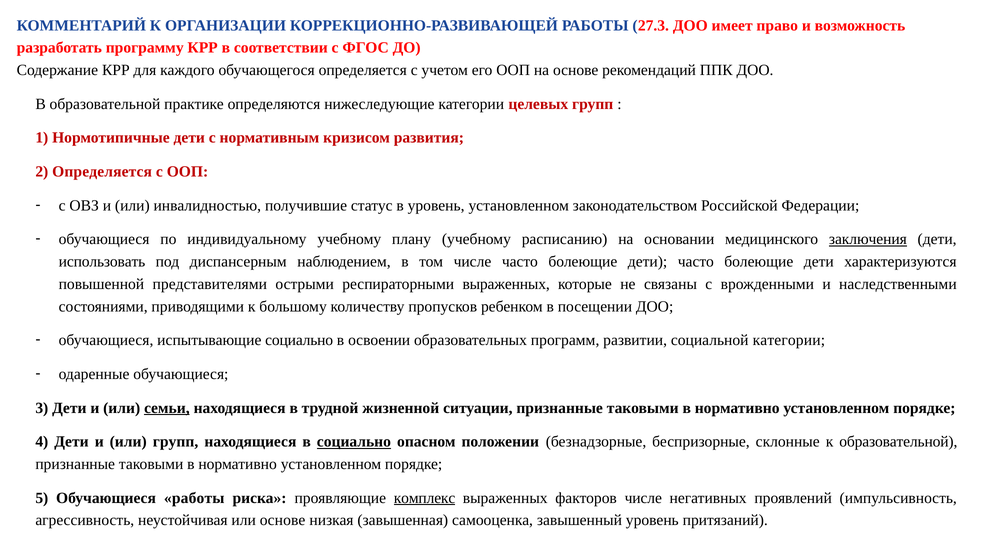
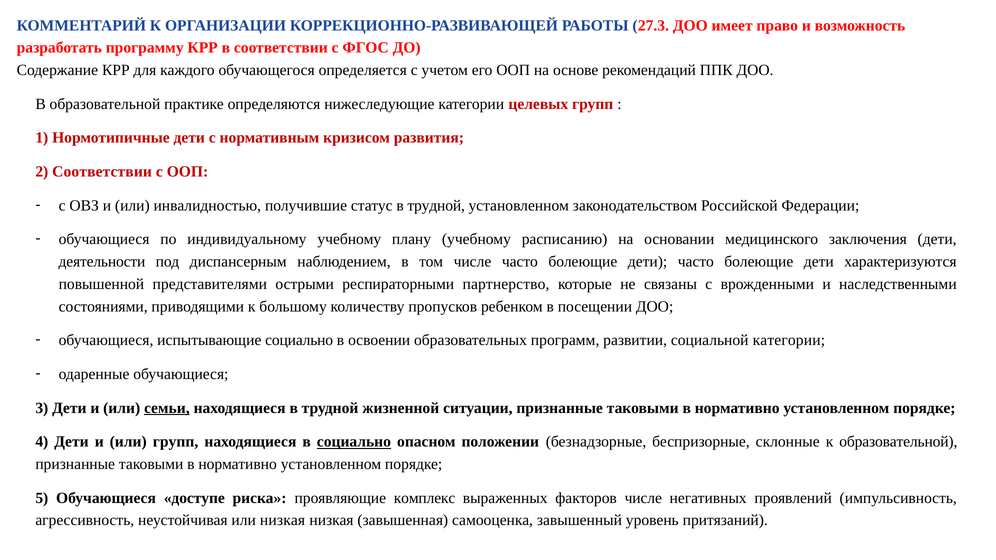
2 Определяется: Определяется -> Соответствии (102, 172)
статус в уровень: уровень -> трудной (436, 206)
заключения underline: present -> none (868, 239)
использовать: использовать -> деятельности (102, 262)
респираторными выраженных: выраженных -> партнерство (506, 284)
Обучающиеся работы: работы -> доступе (194, 498)
комплекс underline: present -> none (425, 498)
или основе: основе -> низкая (283, 521)
